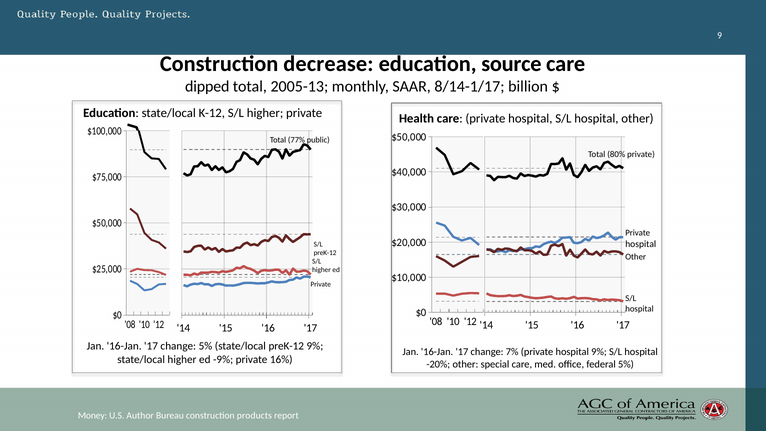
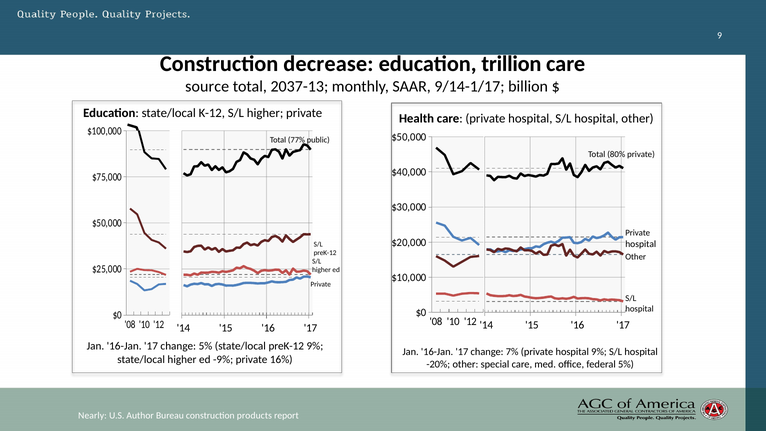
source: source -> trillion (511, 64)
dipped: dipped -> source (207, 87)
2005-13: 2005-13 -> 2037-13 (299, 87)
8/14-1/17: 8/14-1/17 -> 9/14-1/17 (469, 87)
Money: Money -> Nearly (92, 415)
